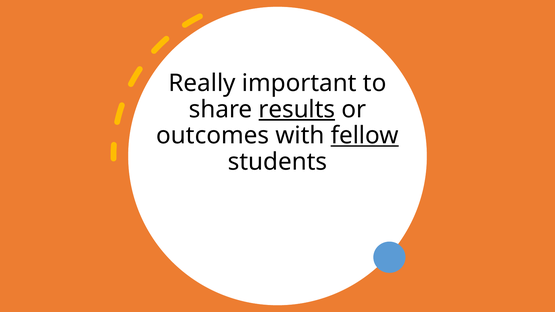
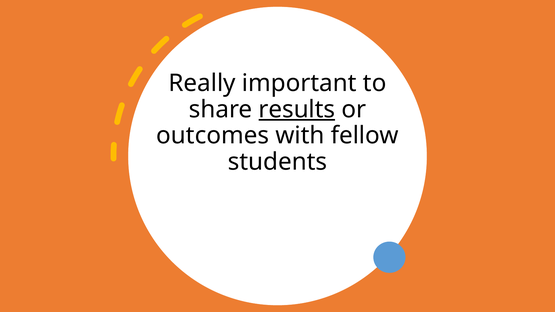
fellow underline: present -> none (365, 136)
